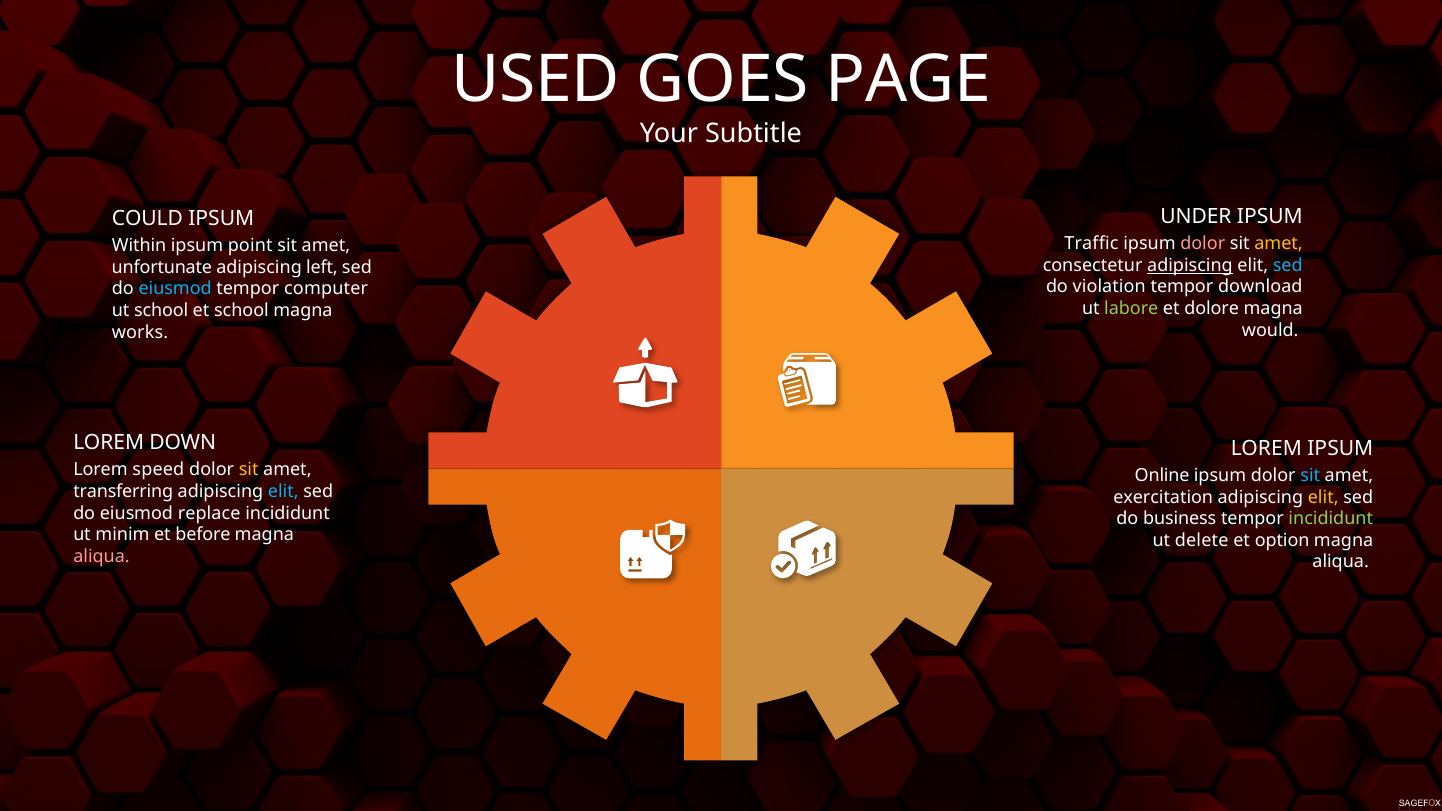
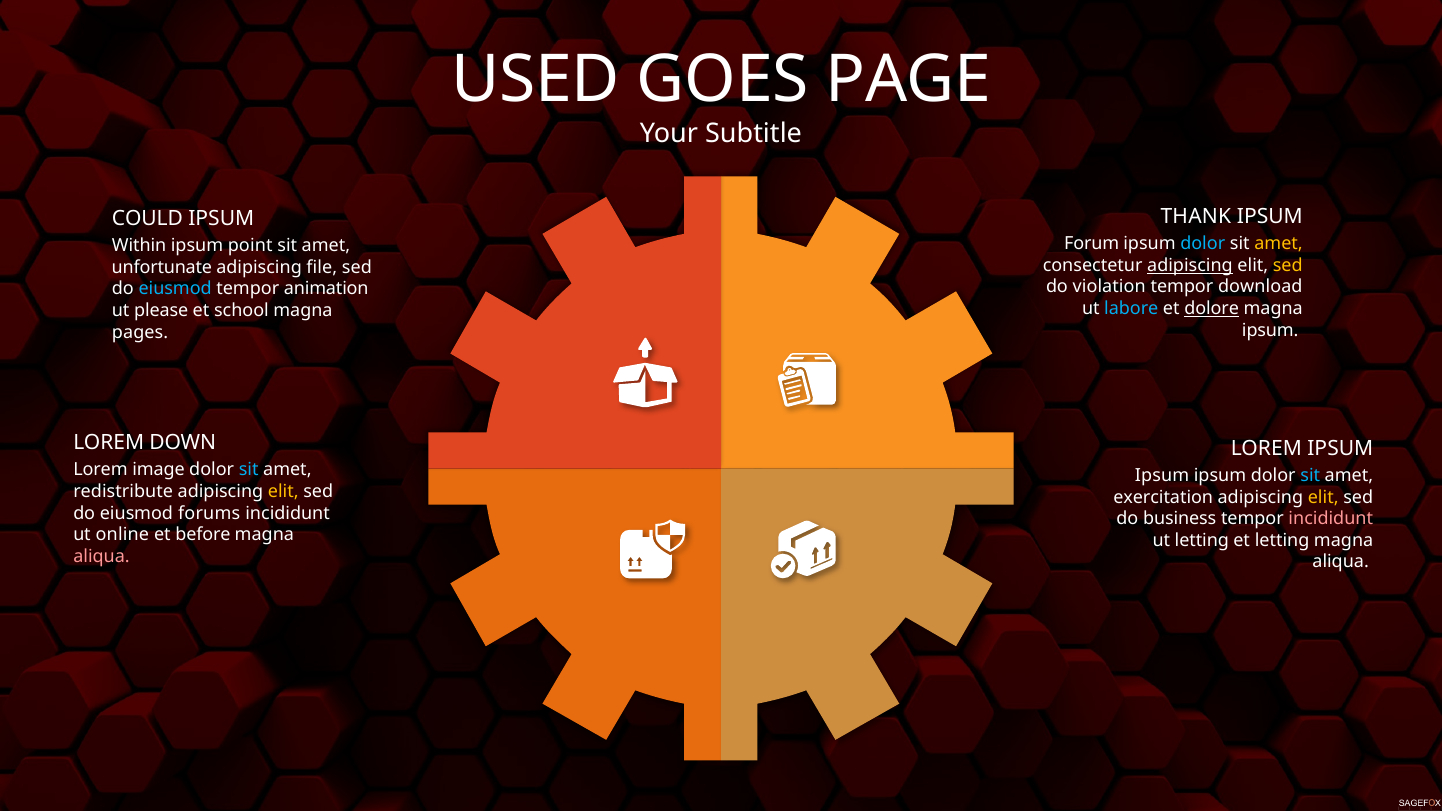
UNDER: UNDER -> THANK (1196, 217)
Traffic: Traffic -> Forum (1092, 244)
dolor colour: pink -> light blue (1203, 244)
sed colour: light blue -> yellow (1288, 265)
left: left -> file (322, 267)
computer: computer -> animation (326, 289)
labore colour: light green -> light blue (1131, 309)
dolore underline: none -> present (1212, 309)
ut school: school -> please (161, 311)
would: would -> ipsum (1270, 330)
works: works -> pages (140, 332)
speed: speed -> image (159, 470)
sit colour: yellow -> light blue (249, 470)
Online: Online -> Ipsum (1162, 476)
transferring: transferring -> redistribute (123, 492)
elit colour: light blue -> yellow (283, 492)
replace: replace -> forums (209, 513)
incididunt colour: light green -> pink (1331, 519)
minim: minim -> online (122, 535)
ut delete: delete -> letting (1202, 540)
et option: option -> letting (1282, 540)
